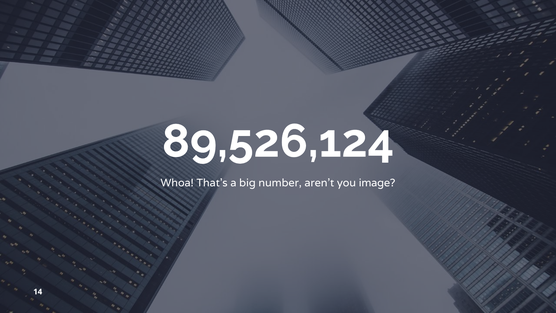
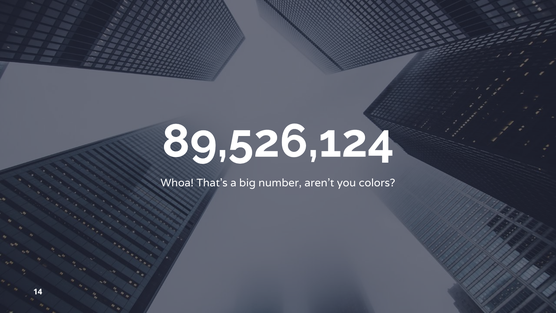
image: image -> colors (377, 183)
